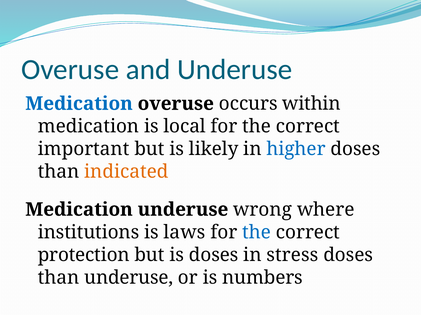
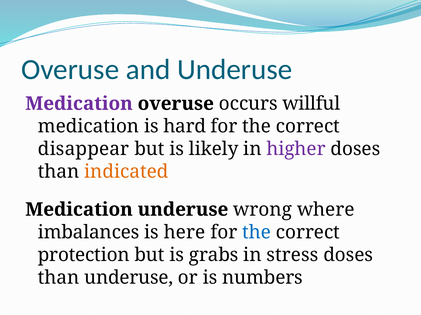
Medication colour: blue -> purple (79, 104)
within: within -> willful (311, 104)
local: local -> hard (185, 127)
important: important -> disappear (84, 149)
higher colour: blue -> purple (296, 149)
institutions: institutions -> imbalances (89, 233)
laws: laws -> here (185, 233)
is doses: doses -> grabs (214, 255)
